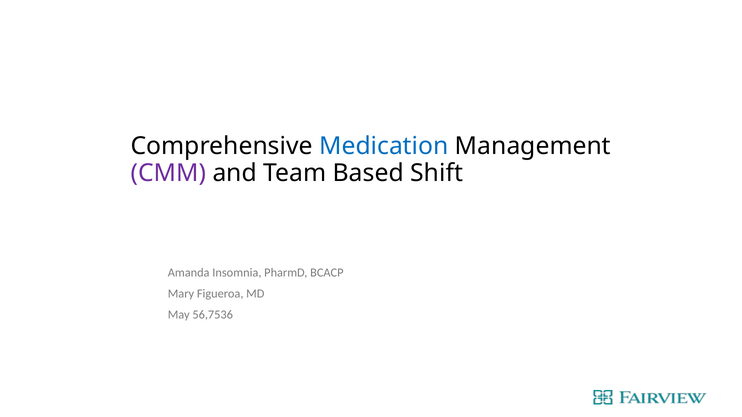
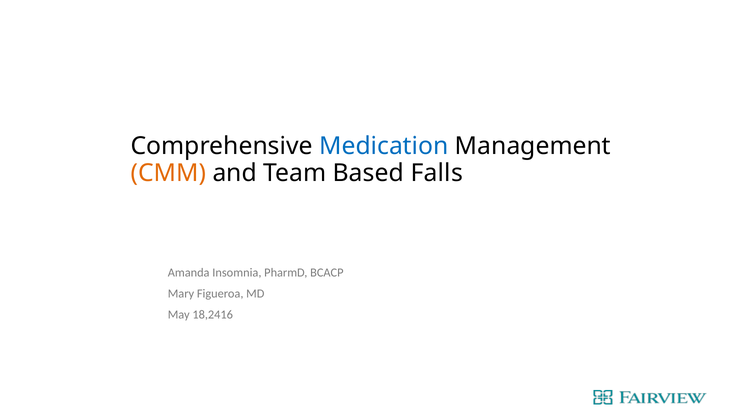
CMM colour: purple -> orange (168, 173)
Shift: Shift -> Falls (437, 173)
56,7536: 56,7536 -> 18,2416 (213, 315)
